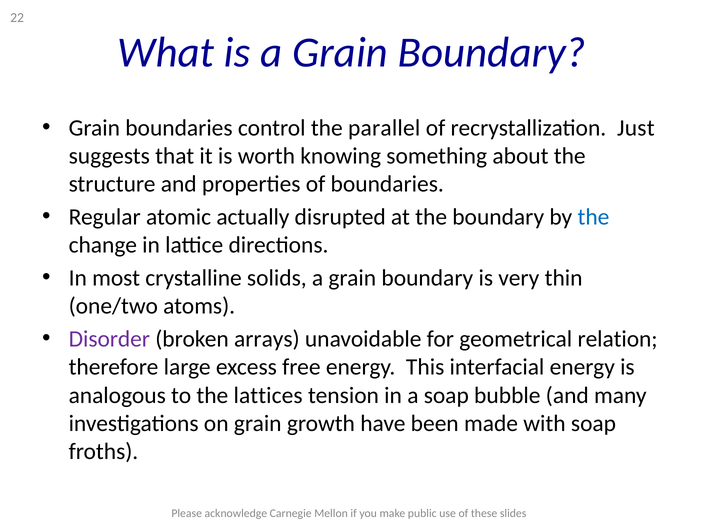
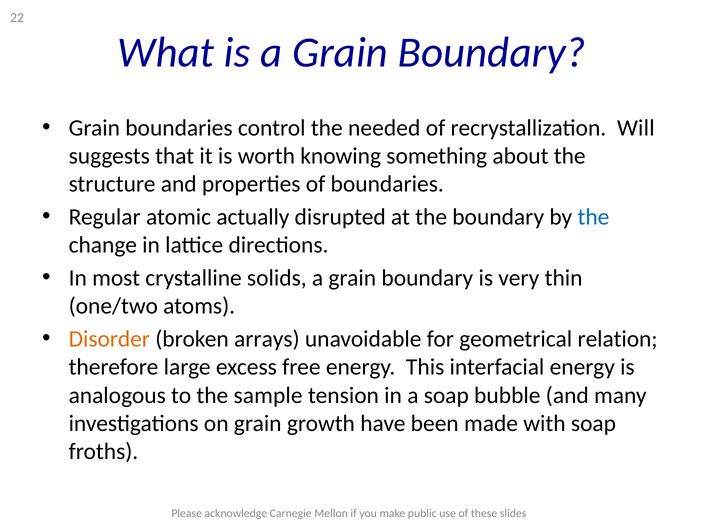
parallel: parallel -> needed (384, 128)
Just: Just -> Will (636, 128)
Disorder colour: purple -> orange (109, 339)
lattices: lattices -> sample (268, 395)
